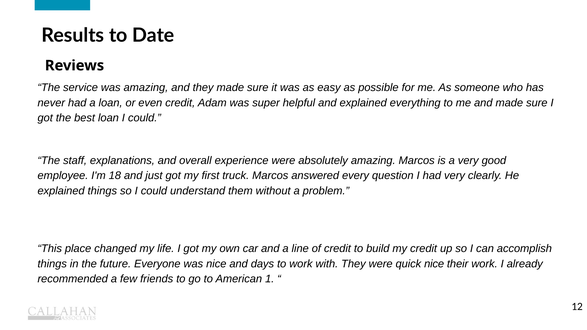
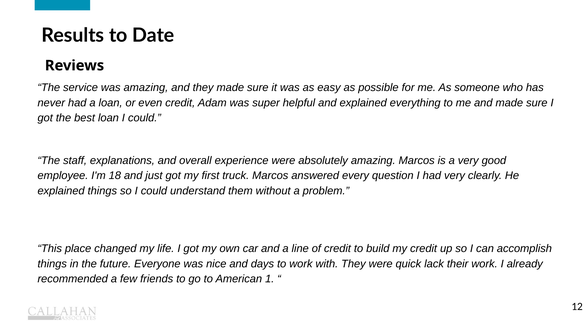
quick nice: nice -> lack (434, 264)
